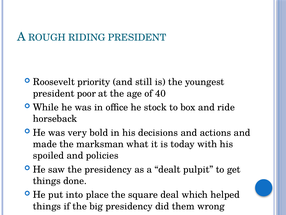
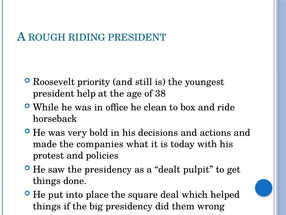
poor: poor -> help (86, 93)
40: 40 -> 38 (160, 93)
stock: stock -> clean (155, 107)
marksman: marksman -> companies (100, 144)
spoiled: spoiled -> protest (48, 155)
